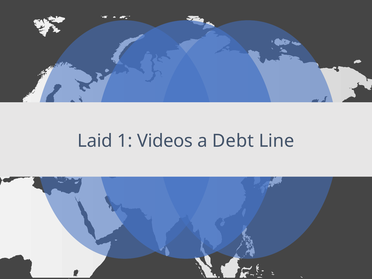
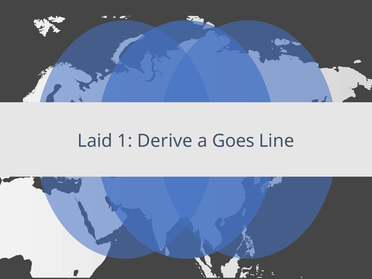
Videos: Videos -> Derive (165, 141)
Debt: Debt -> Goes (233, 141)
